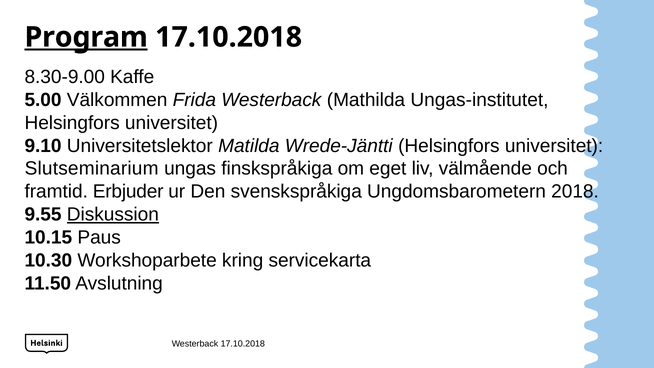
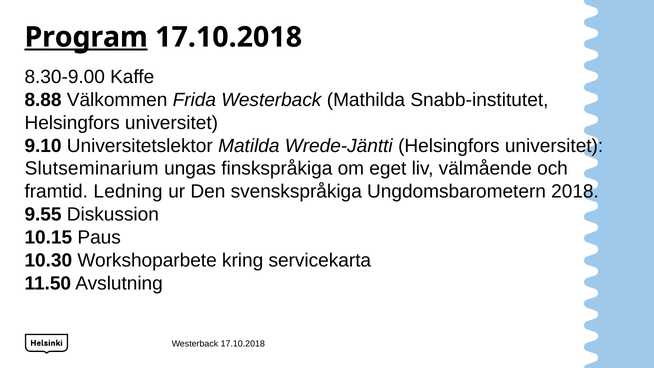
5.00: 5.00 -> 8.88 (43, 100)
Ungas-institutet: Ungas-institutet -> Snabb-institutet (479, 100)
Erbjuder: Erbjuder -> Ledning (128, 192)
Diskussion underline: present -> none (113, 214)
